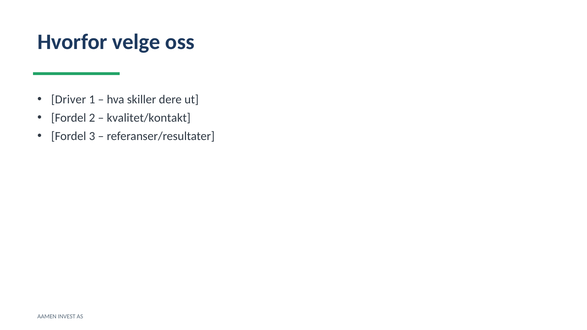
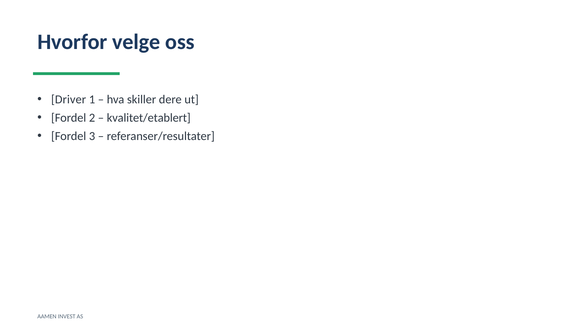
kvalitet/kontakt: kvalitet/kontakt -> kvalitet/etablert (149, 118)
